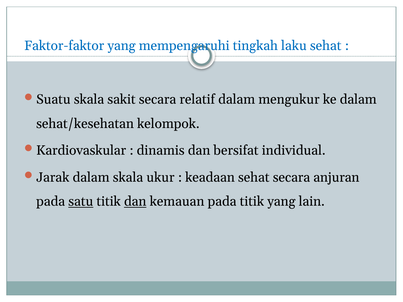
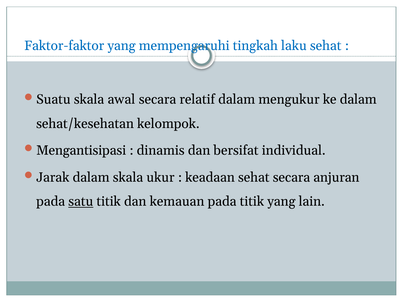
sakit: sakit -> awal (121, 100)
Kardiovaskular: Kardiovaskular -> Mengantisipasi (81, 151)
dan underline: present -> none (135, 202)
